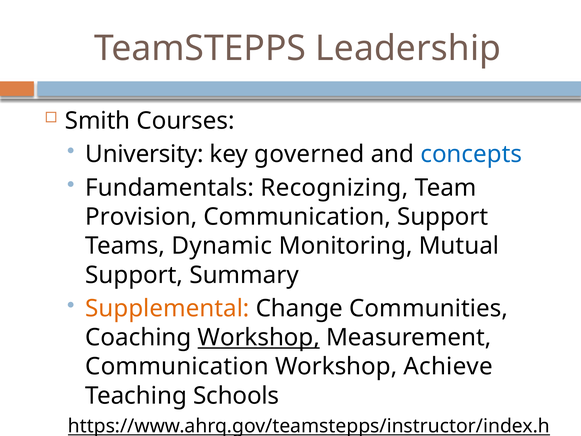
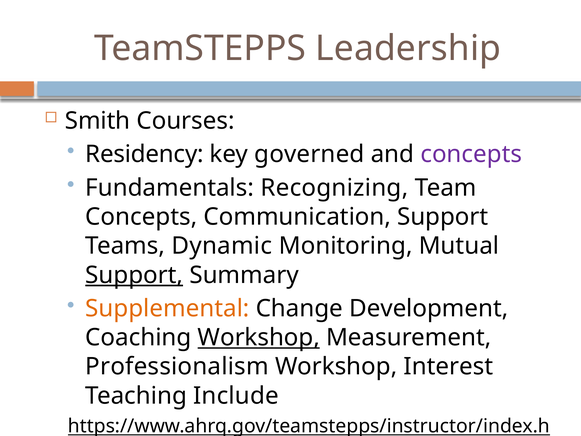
University: University -> Residency (144, 154)
concepts colour: blue -> purple (471, 154)
Provision: Provision -> Concepts (141, 217)
Support underline: none -> present (134, 275)
Communities: Communities -> Development (429, 308)
Communication: Communication -> Professionalism (177, 366)
Achieve: Achieve -> Interest (448, 366)
Schools: Schools -> Include (236, 396)
